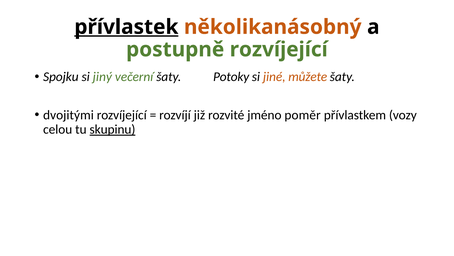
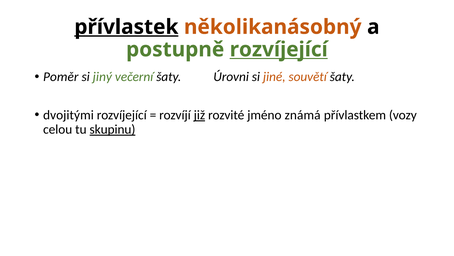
rozvíjející underline: none -> present (279, 49)
Spojku: Spojku -> Poměr (61, 77)
Potoky: Potoky -> Úrovni (231, 77)
můžete: můžete -> souvětí (308, 77)
již underline: none -> present (199, 115)
poměr: poměr -> známá (303, 115)
